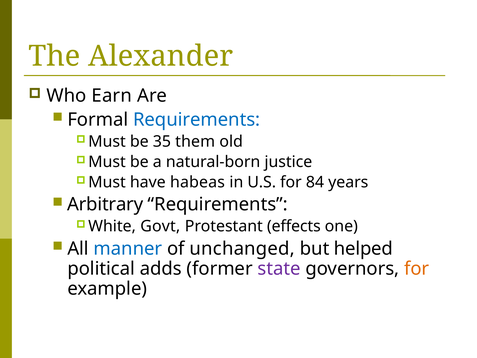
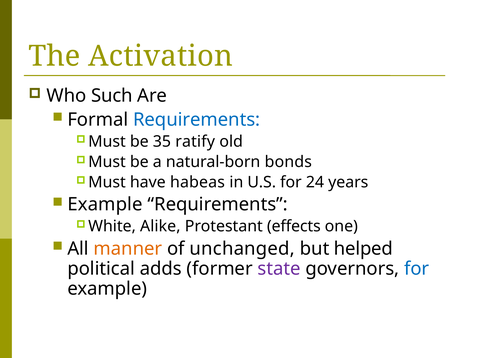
Alexander: Alexander -> Activation (161, 56)
Earn: Earn -> Such (112, 96)
them: them -> ratify (195, 141)
justice: justice -> bonds (288, 162)
84: 84 -> 24 (315, 182)
Arbitrary: Arbitrary -> Example (105, 204)
Govt: Govt -> Alike (160, 226)
manner colour: blue -> orange (128, 248)
for colour: orange -> blue (417, 268)
